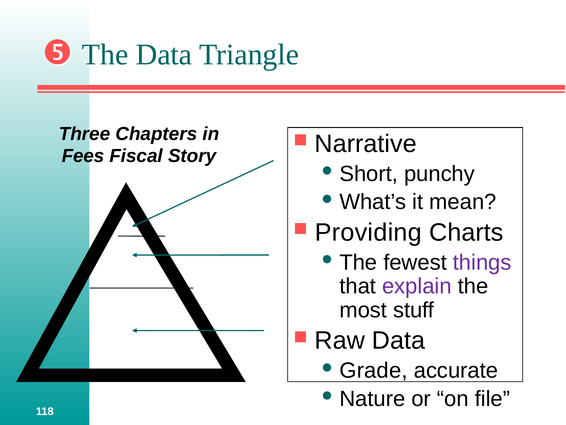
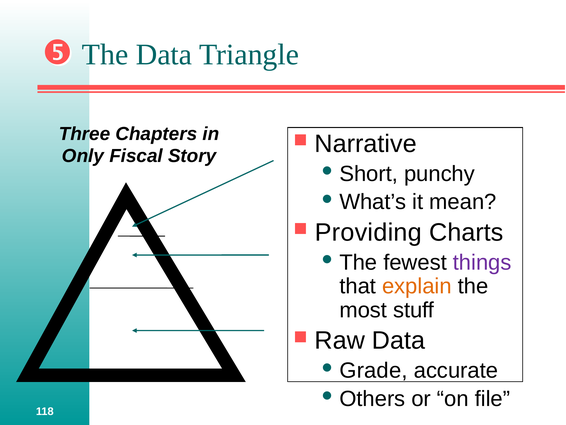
Fees: Fees -> Only (83, 156)
explain colour: purple -> orange (417, 286)
Nature: Nature -> Others (372, 398)
